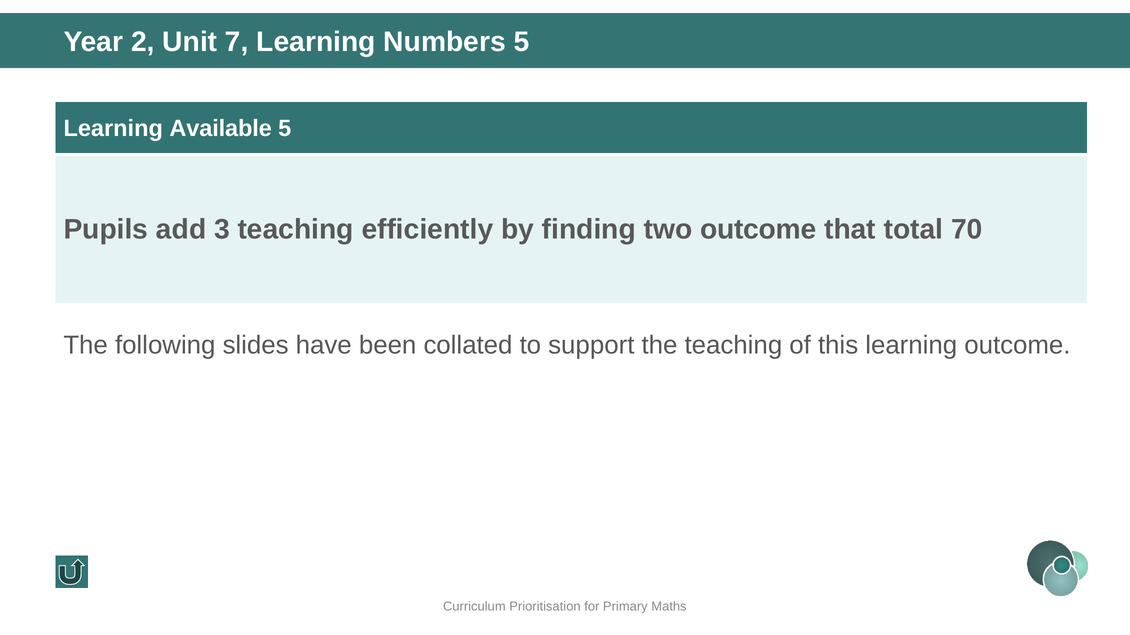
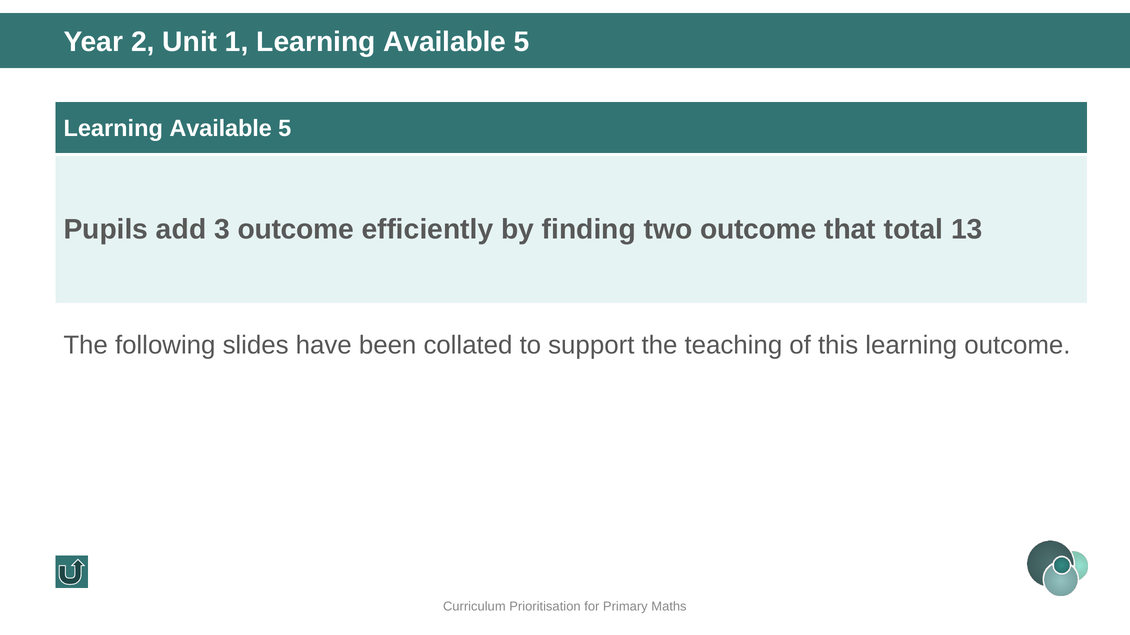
7: 7 -> 1 (237, 42)
Numbers: Numbers -> Available (445, 42)
3 teaching: teaching -> outcome (296, 230)
70: 70 -> 13 (967, 230)
